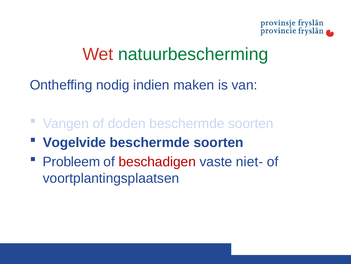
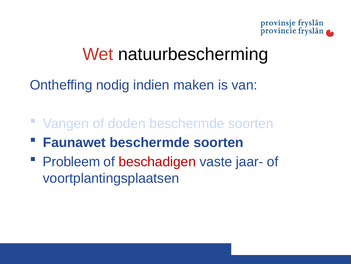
natuurbescherming colour: green -> black (193, 54)
Vogelvide: Vogelvide -> Faunawet (74, 142)
niet-: niet- -> jaar- (250, 161)
